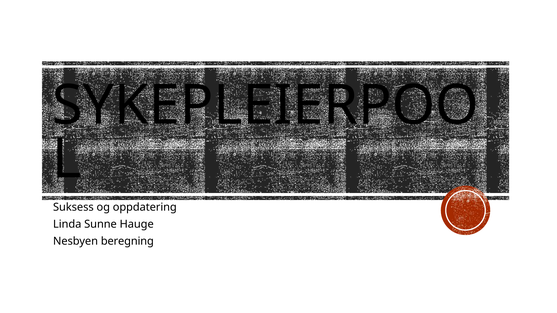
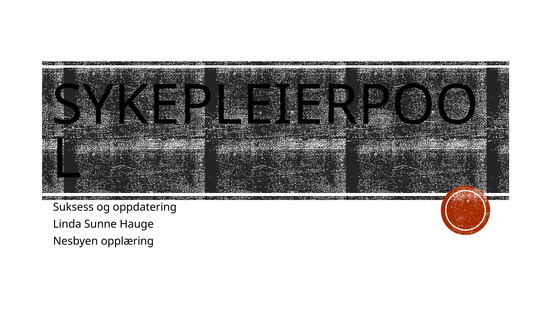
beregning: beregning -> opplæring (127, 241)
